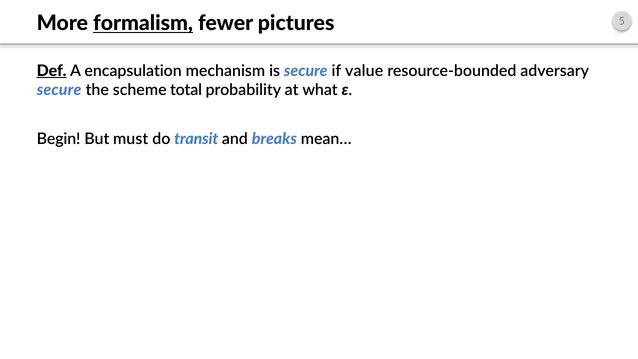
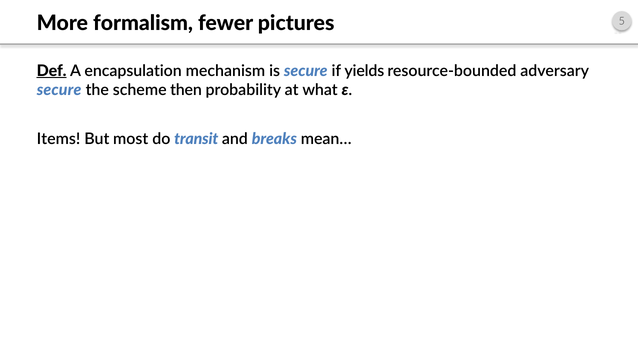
formalism underline: present -> none (143, 23)
value: value -> yields (364, 71)
total: total -> then (186, 90)
Begin: Begin -> Items (58, 139)
must: must -> most (131, 139)
